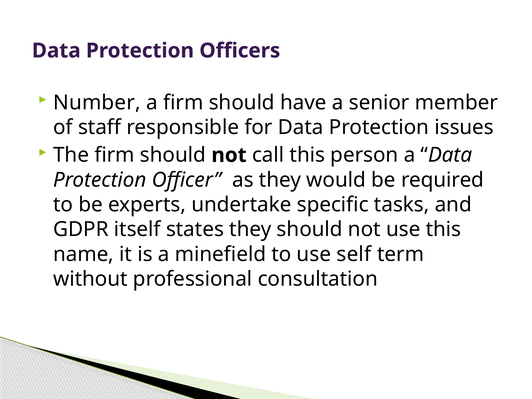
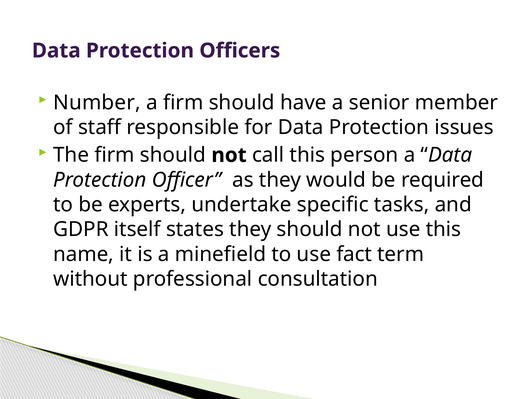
self: self -> fact (354, 254)
